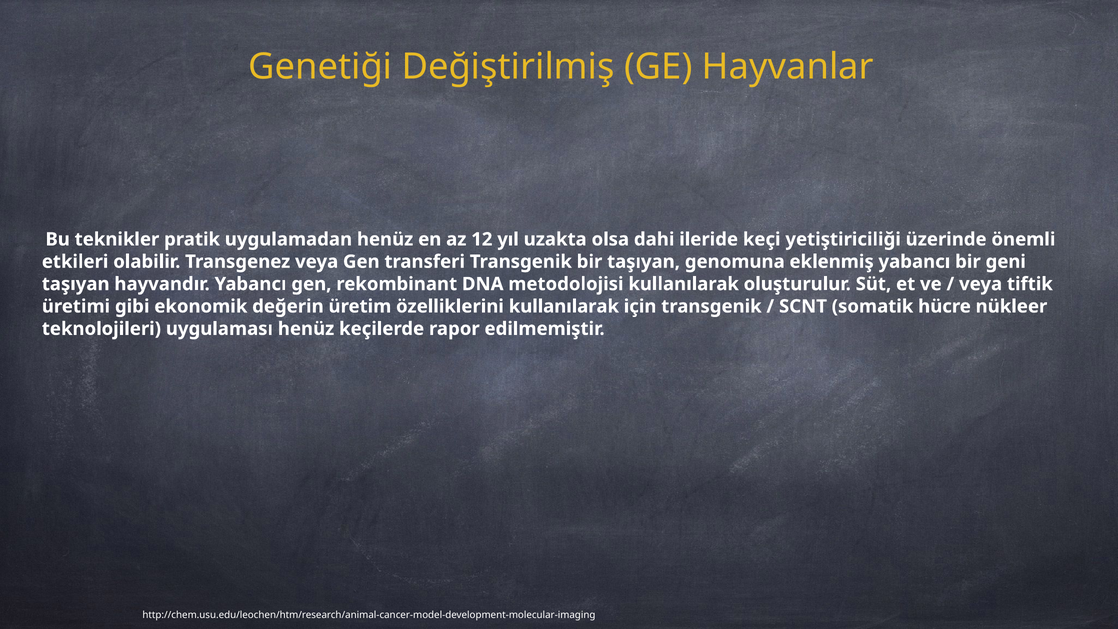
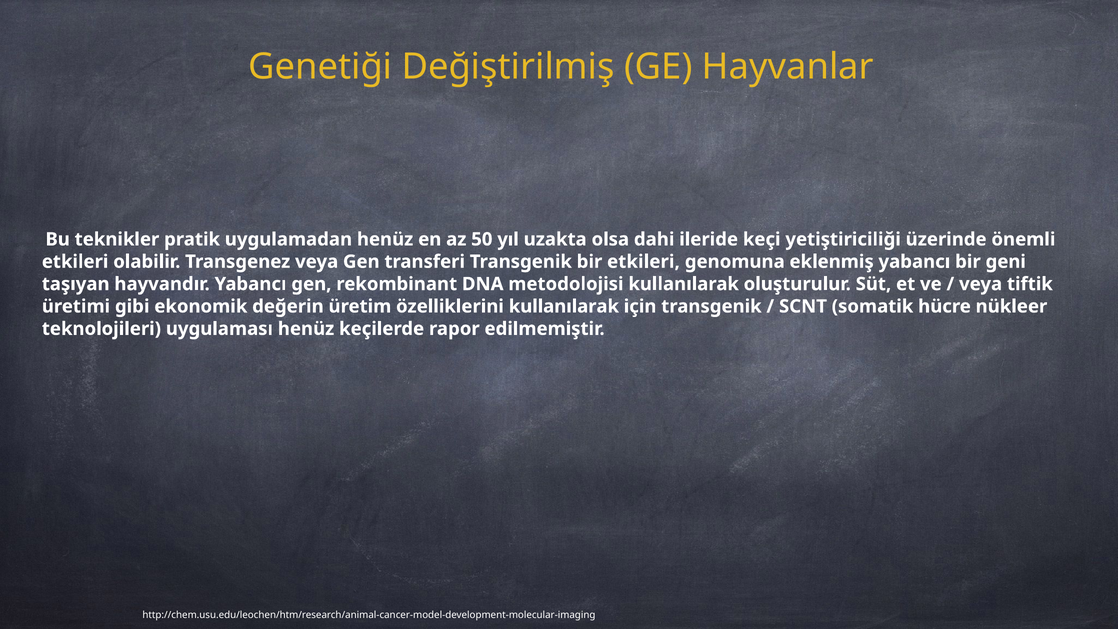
12: 12 -> 50 (482, 239)
bir taşıyan: taşıyan -> etkileri (643, 262)
